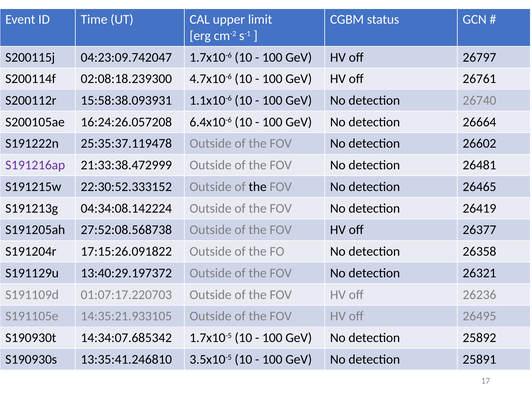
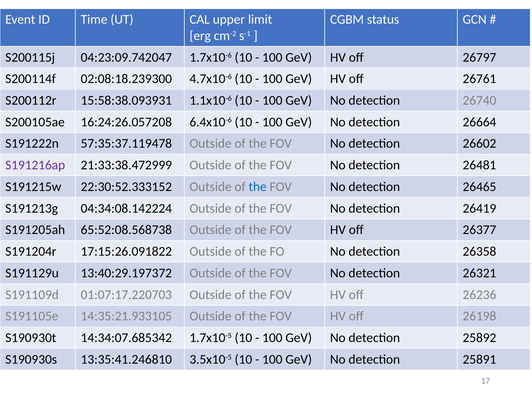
25:35:37.119478: 25:35:37.119478 -> 57:35:37.119478 (126, 144)
the colour: black -> blue (258, 187)
27:52:08.568738: 27:52:08.568738 -> 65:52:08.568738 (126, 230)
26495: 26495 -> 26198 (479, 316)
